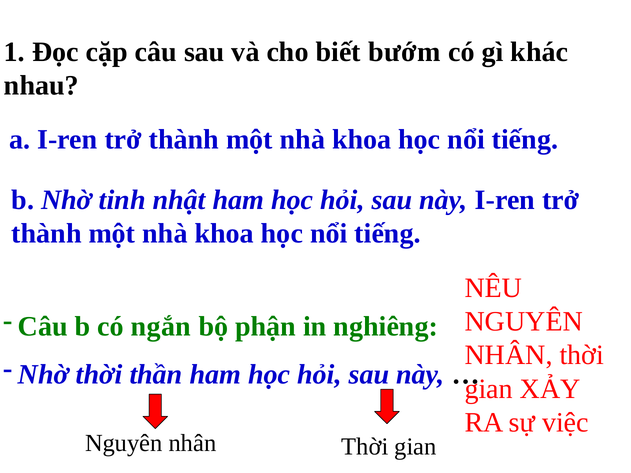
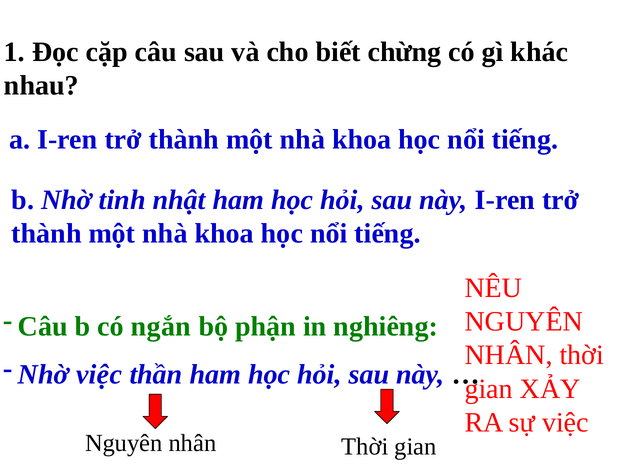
bướm: bướm -> chừng (405, 52)
Nhờ thời: thời -> việc (99, 375)
